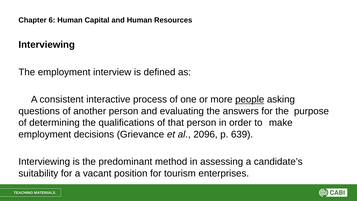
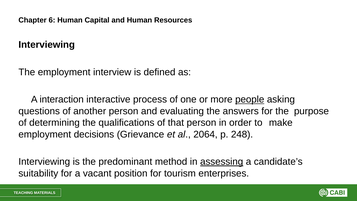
consistent: consistent -> interaction (62, 99)
2096: 2096 -> 2064 (205, 134)
639: 639 -> 248 (242, 134)
assessing underline: none -> present (222, 162)
